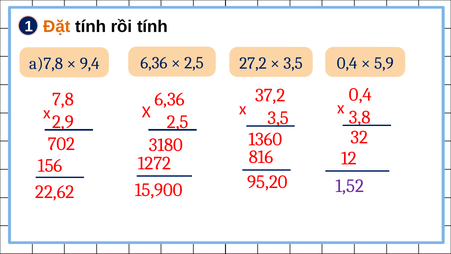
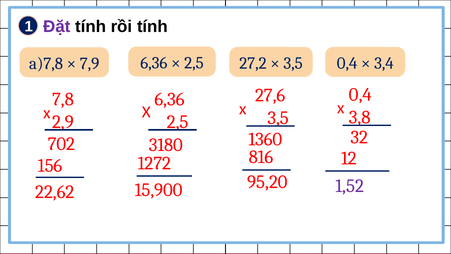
Đặt colour: orange -> purple (57, 27)
9,4: 9,4 -> 7,9 (90, 63)
5,9: 5,9 -> 3,4 (384, 63)
37,2: 37,2 -> 27,6 (270, 95)
